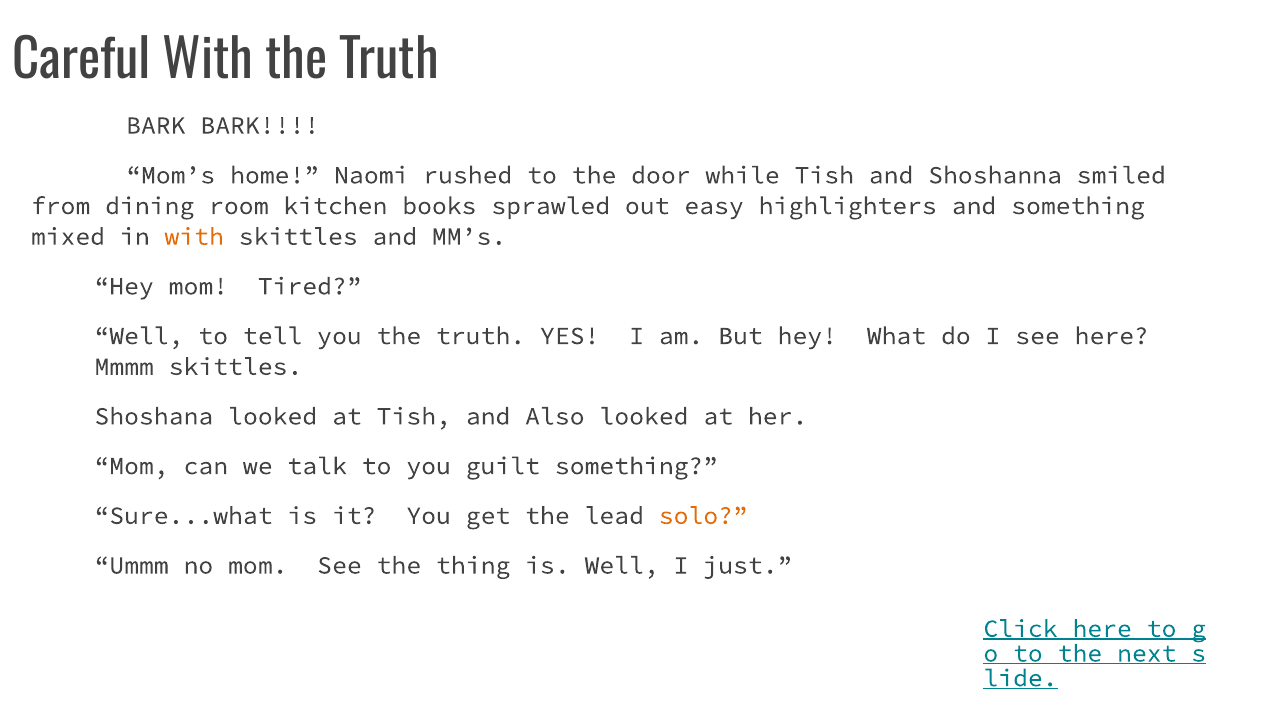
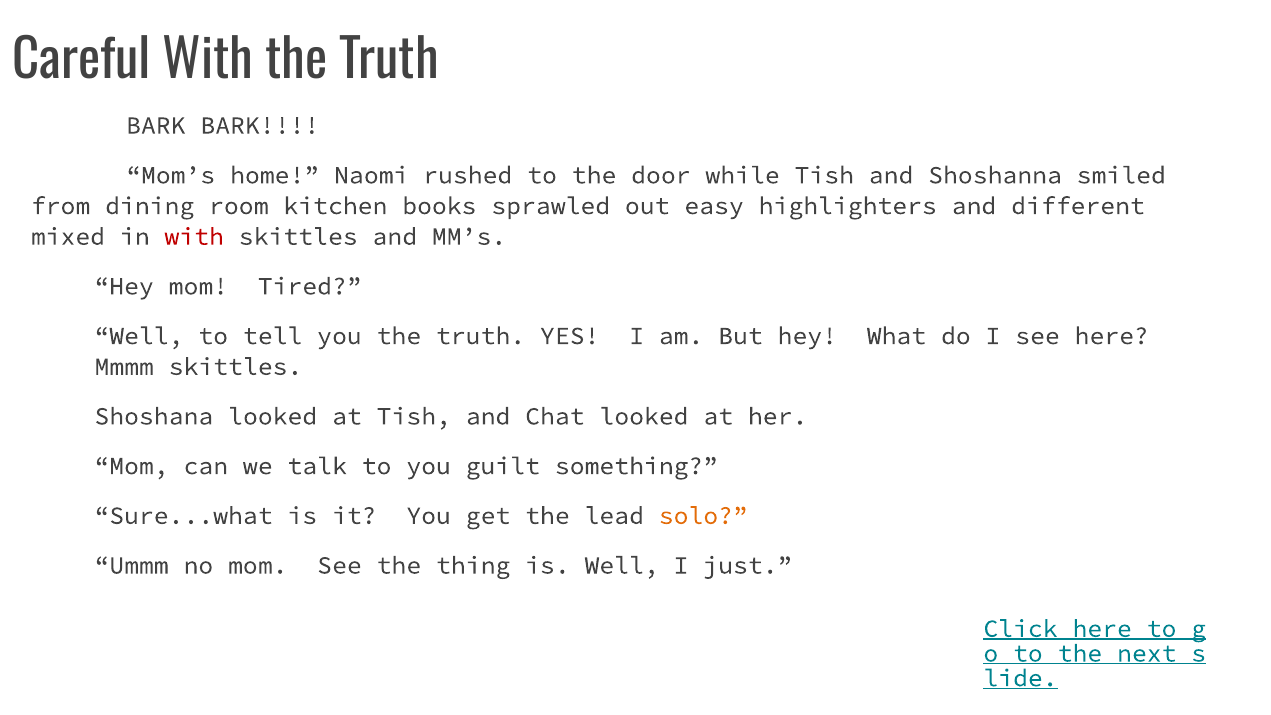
and something: something -> different (1078, 206)
with colour: orange -> red (194, 237)
Also: Also -> Chat (555, 416)
